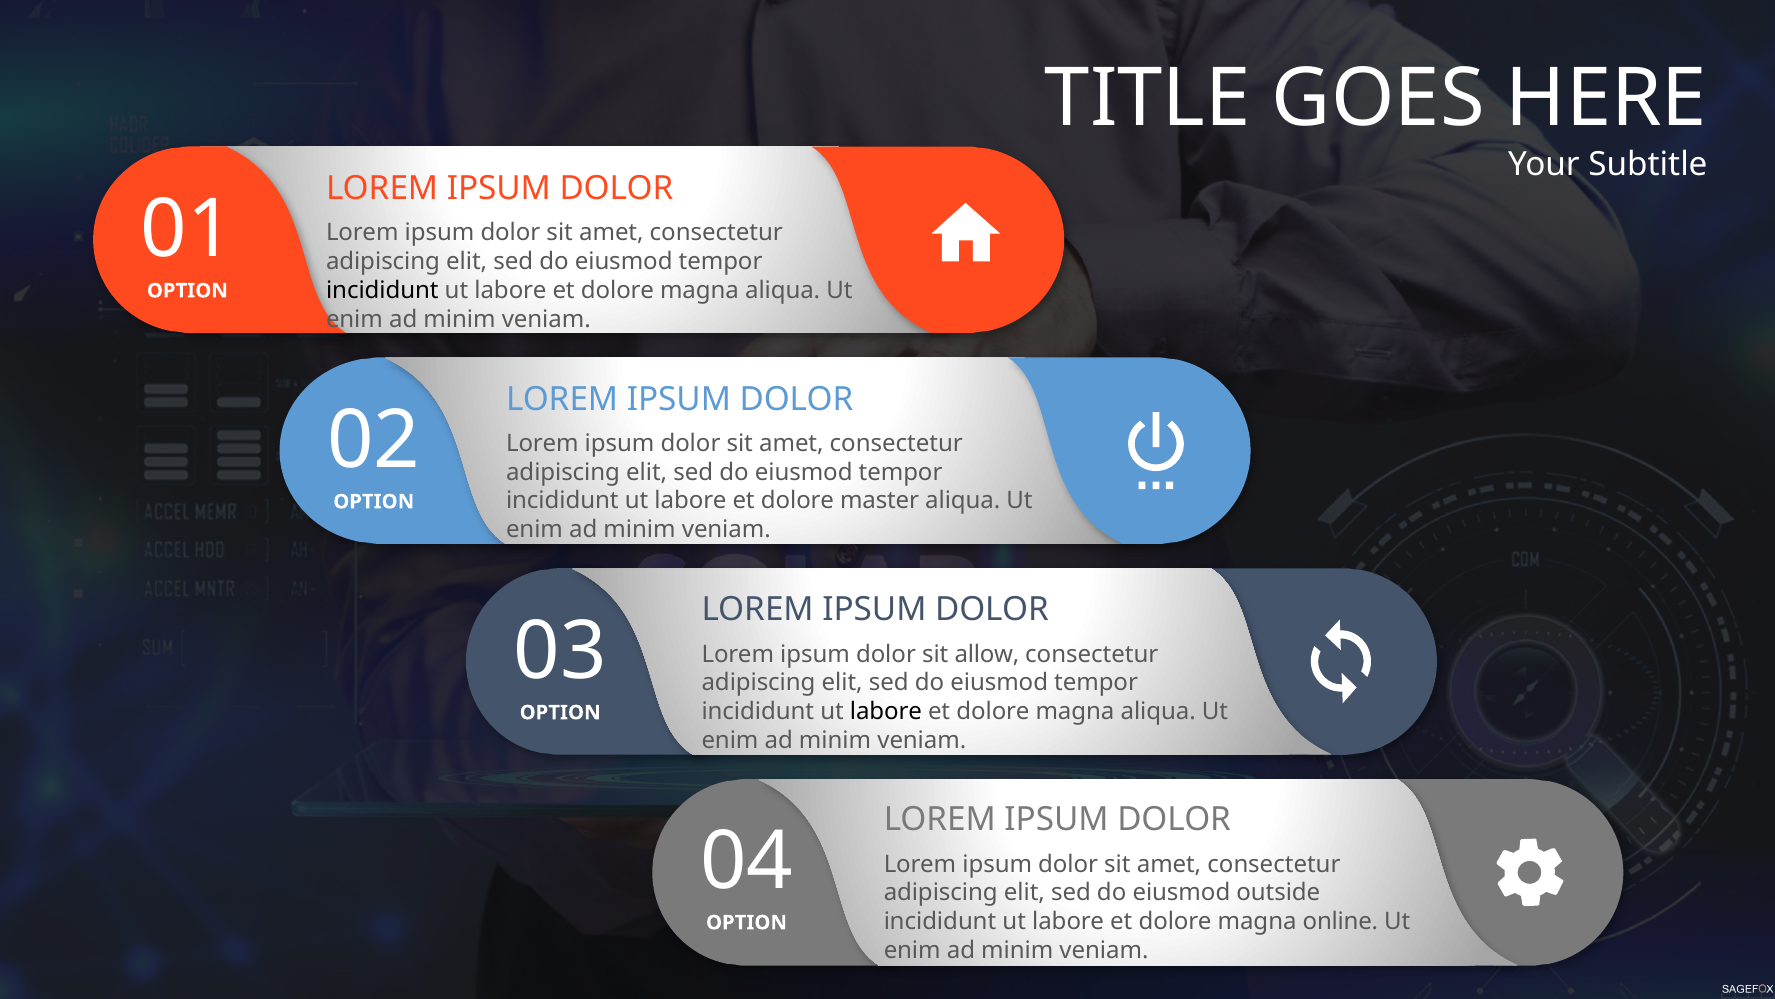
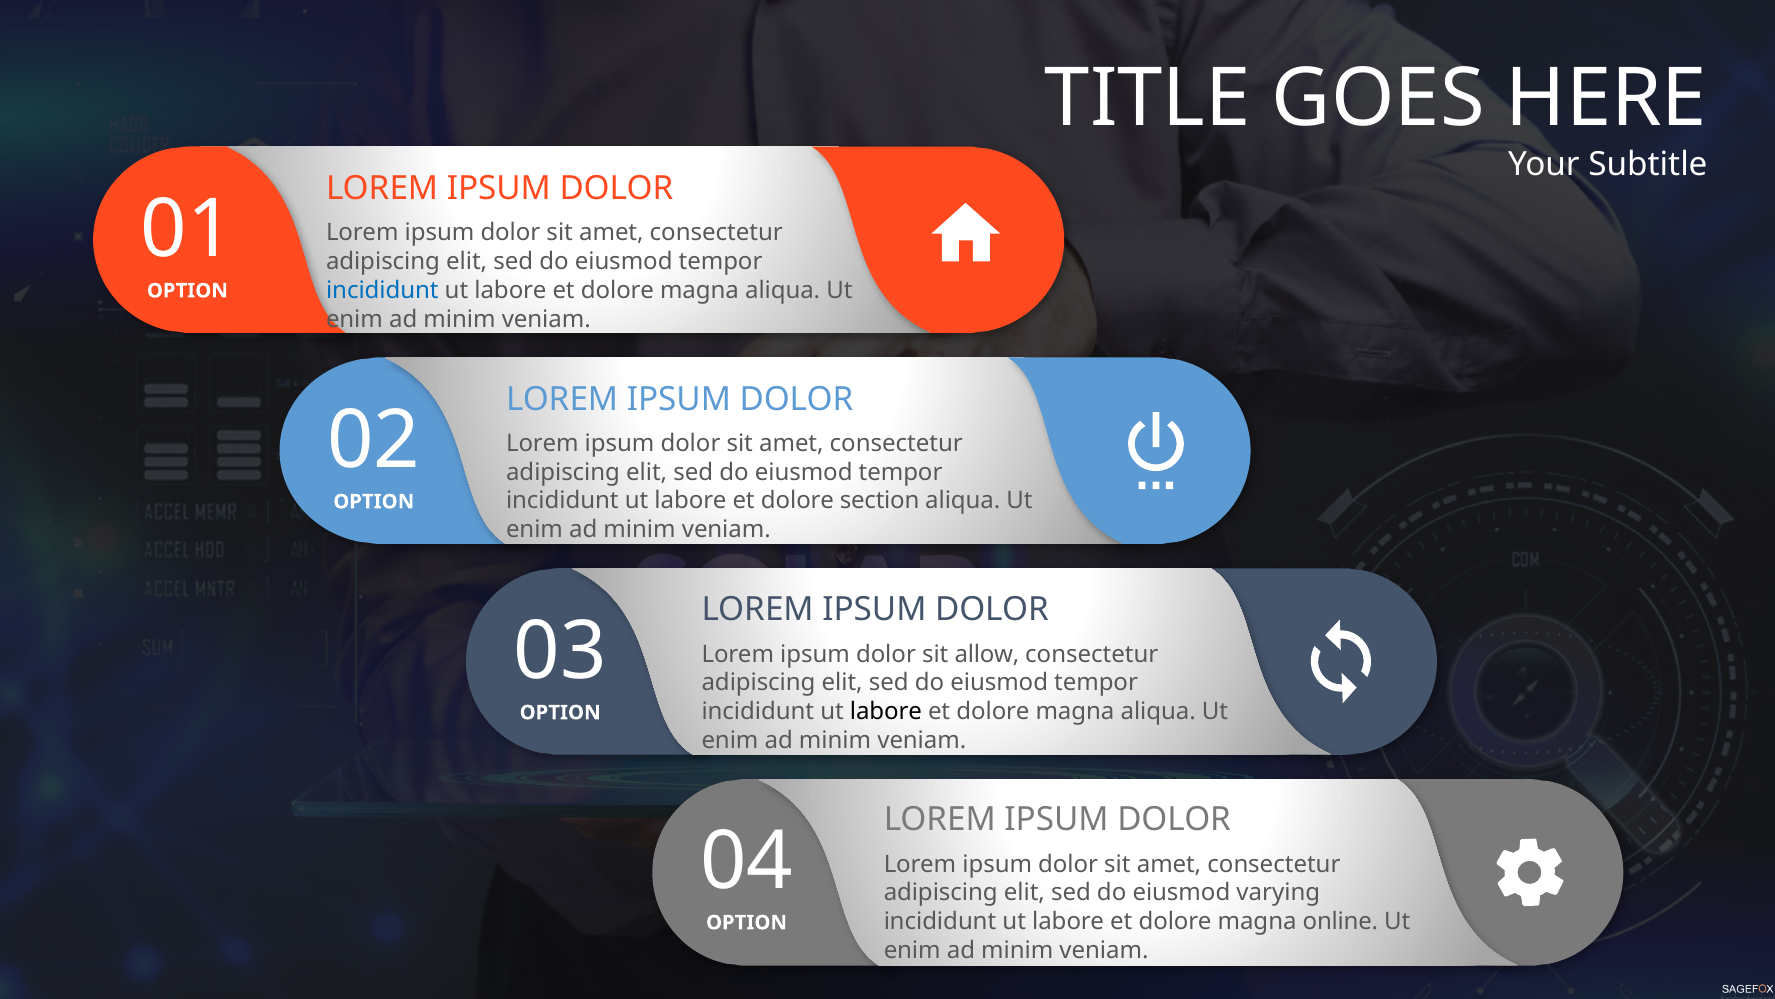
incididunt colour: black -> blue (382, 291)
master: master -> section (880, 501)
outside: outside -> varying (1278, 893)
